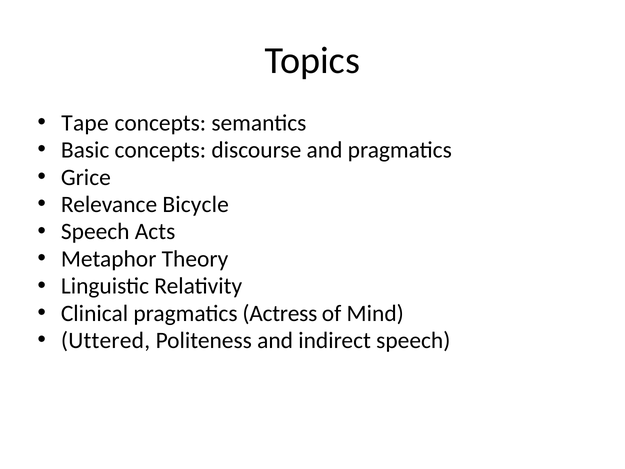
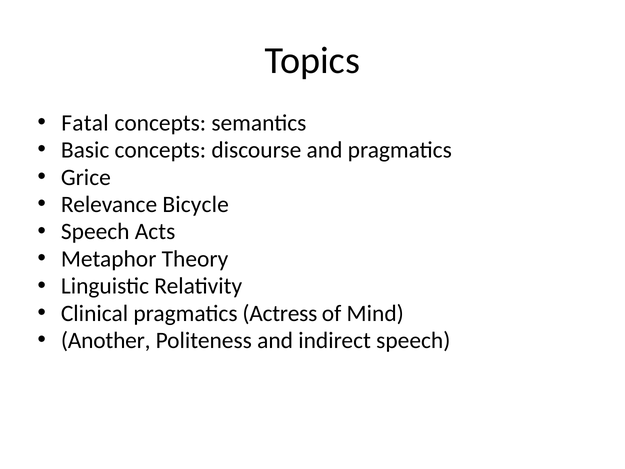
Tape: Tape -> Fatal (85, 123)
Uttered: Uttered -> Another (106, 340)
